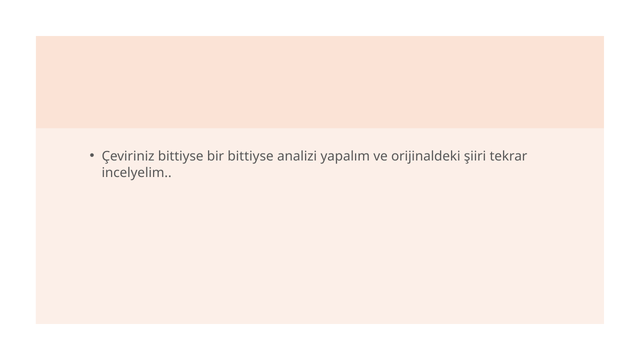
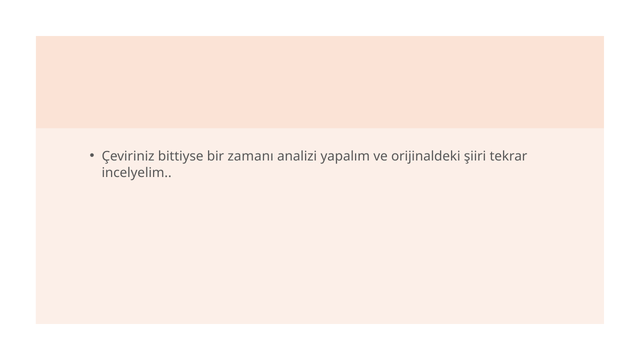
bir bittiyse: bittiyse -> zamanı (251, 156)
